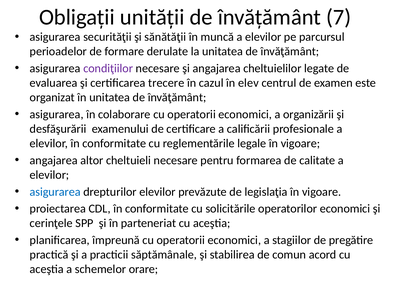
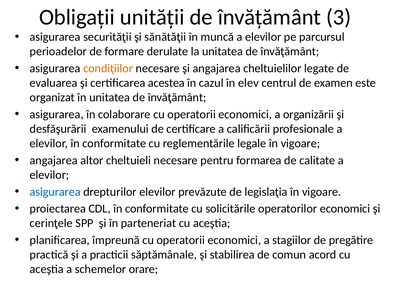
7: 7 -> 3 (339, 17)
condiţiilor colour: purple -> orange (108, 68)
trecere: trecere -> acestea (166, 83)
